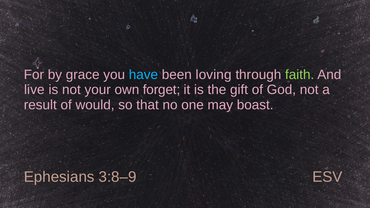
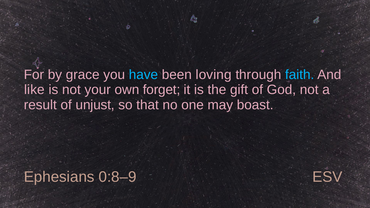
faith colour: light green -> light blue (300, 75)
live: live -> like (34, 90)
would: would -> unjust (95, 105)
3:8–9: 3:8–9 -> 0:8–9 (118, 177)
